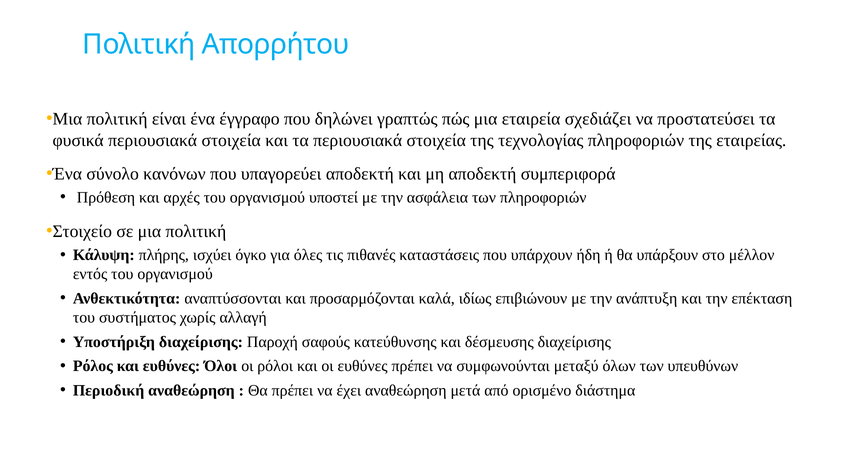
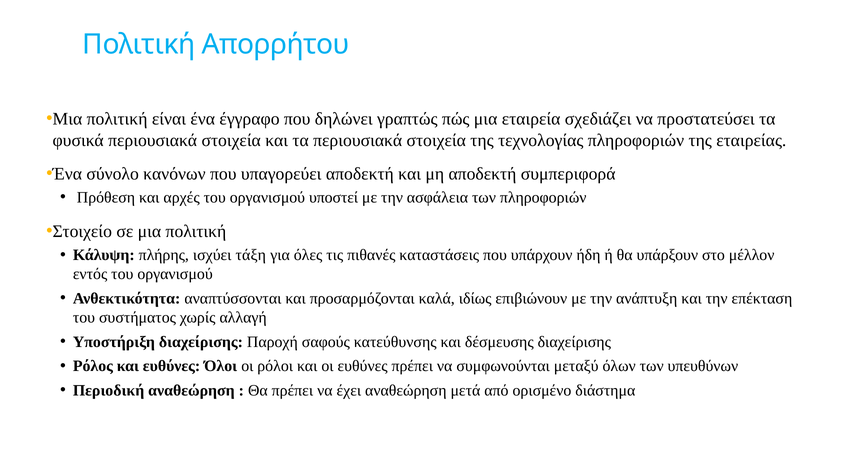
όγκο: όγκο -> τάξη (251, 255)
